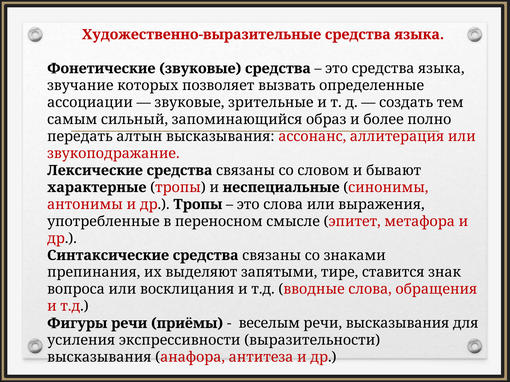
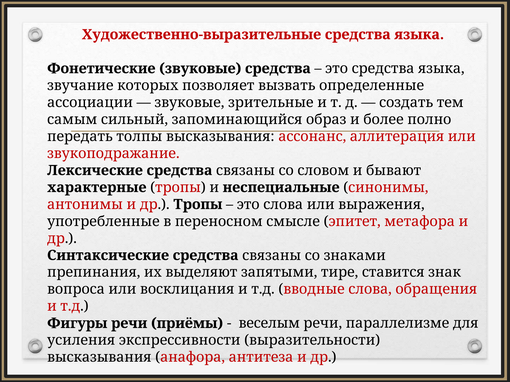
алтын: алтын -> толпы (139, 137)
речи высказывания: высказывания -> параллелизме (398, 324)
